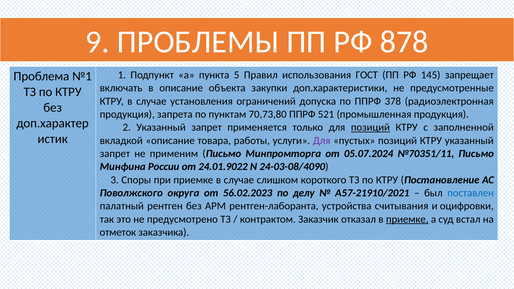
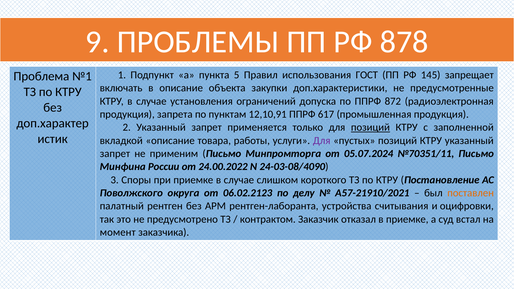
378: 378 -> 872 (393, 101)
70,73,80: 70,73,80 -> 12,10,91 (268, 114)
521: 521 -> 617 (326, 114)
24.01.9022: 24.01.9022 -> 24.00.2022 (223, 167)
56.02.2023: 56.02.2023 -> 06.02.2123 (248, 193)
поставлен colour: blue -> orange (471, 193)
приемке underline: present -> none (407, 219)
отметок: отметок -> момент (118, 232)
